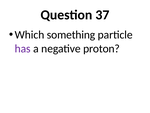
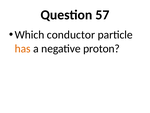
37: 37 -> 57 (102, 15)
something: something -> conductor (71, 35)
has colour: purple -> orange (23, 48)
